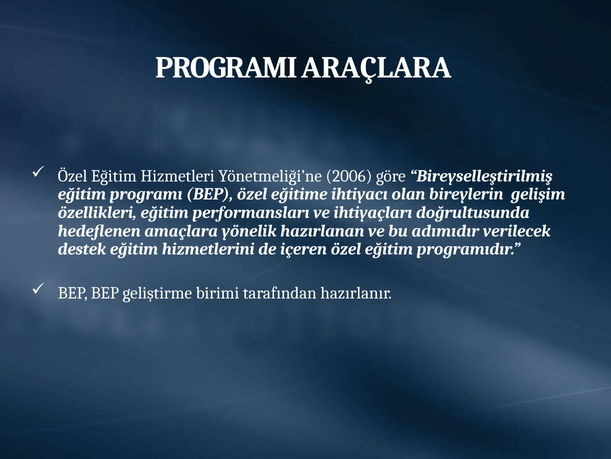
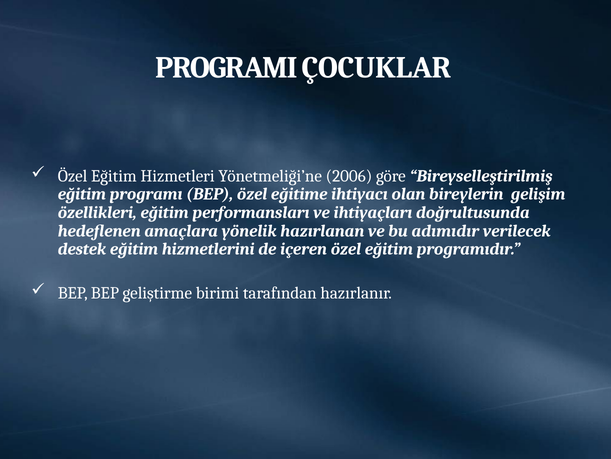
ARAÇLARA: ARAÇLARA -> ÇOCUKLAR (377, 67)
